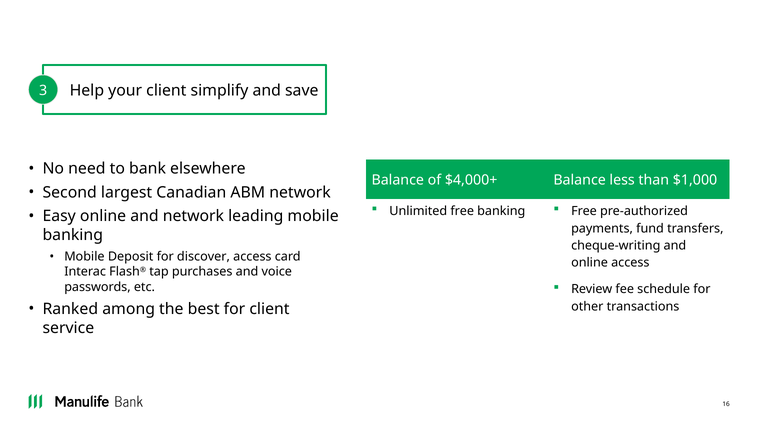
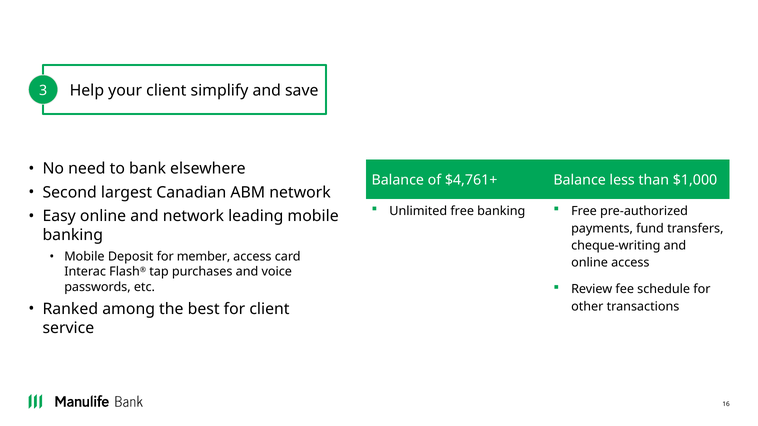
$4,000+: $4,000+ -> $4,761+ (471, 180)
discover: discover -> member (204, 257)
